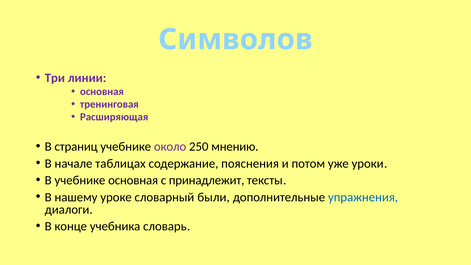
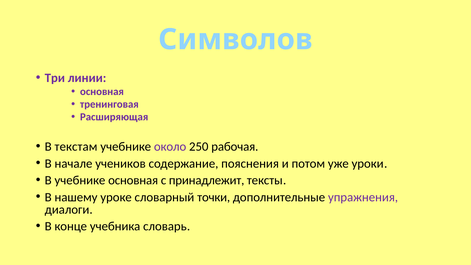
страниц: страниц -> текстам (76, 147)
мнению: мнению -> рабочая (235, 147)
таблицах: таблицах -> учеников (121, 163)
были: были -> точки (214, 197)
упражнения colour: blue -> purple (363, 197)
